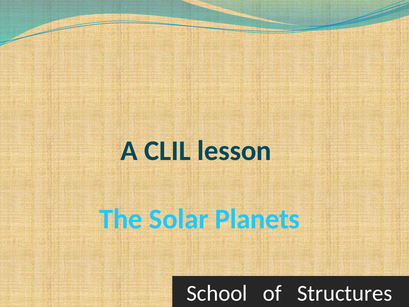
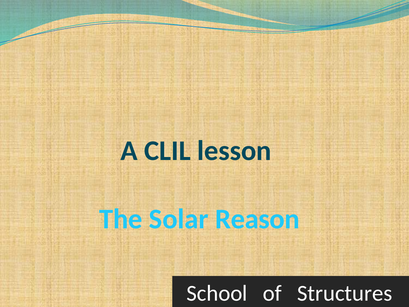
Planets: Planets -> Reason (257, 219)
